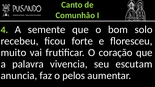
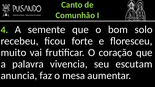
pelos: pelos -> mesa (74, 76)
